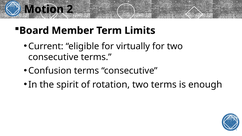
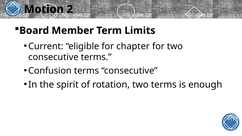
virtually: virtually -> chapter (133, 46)
